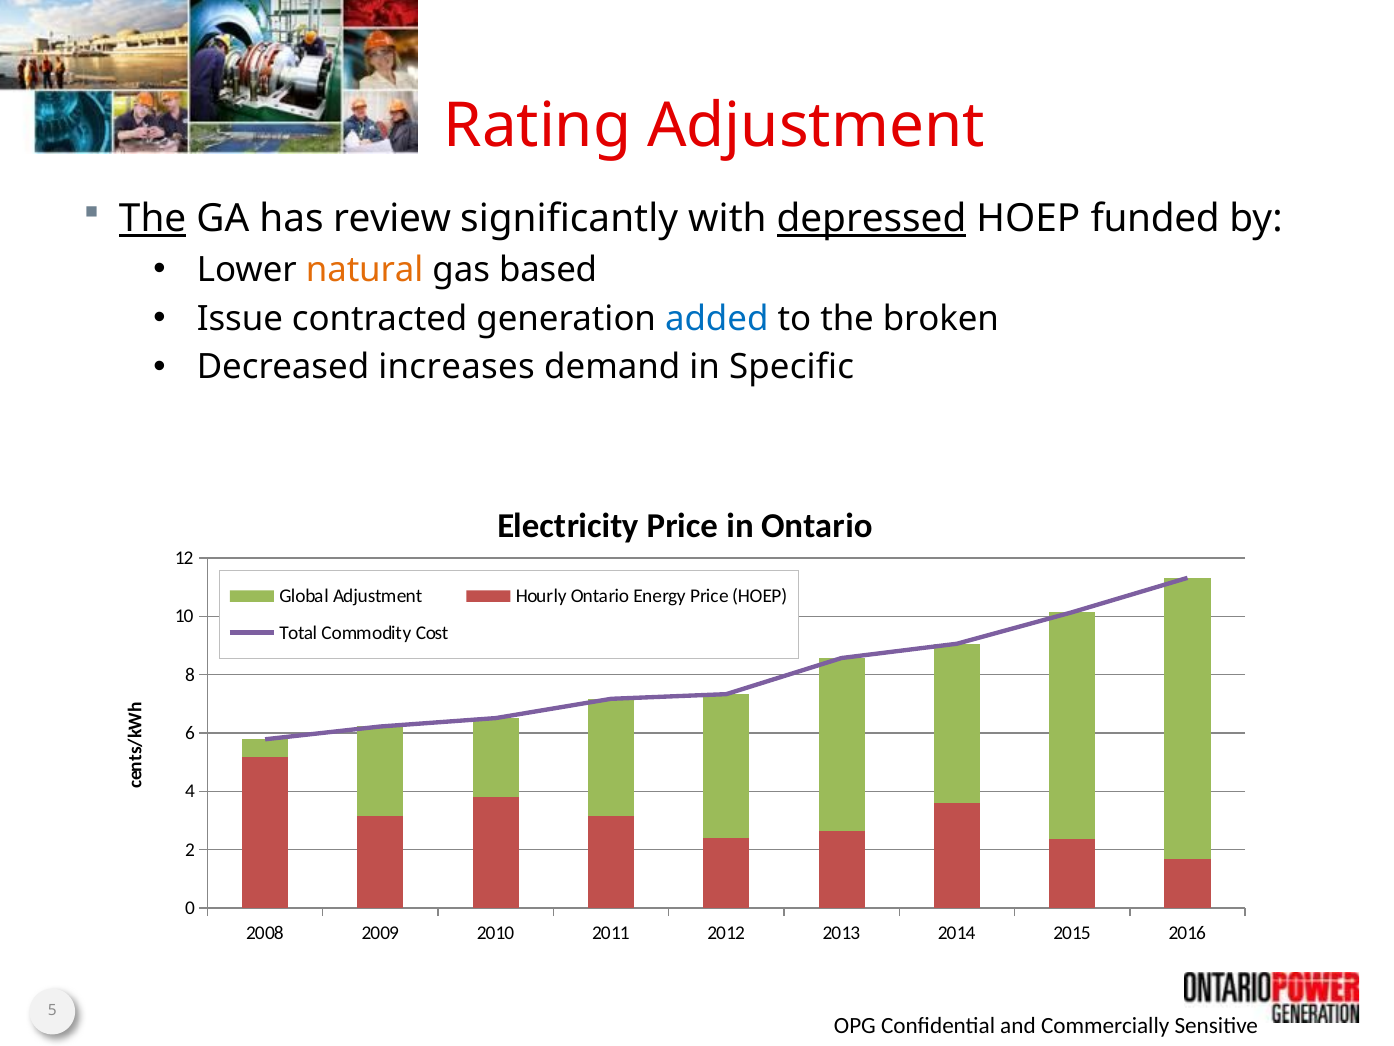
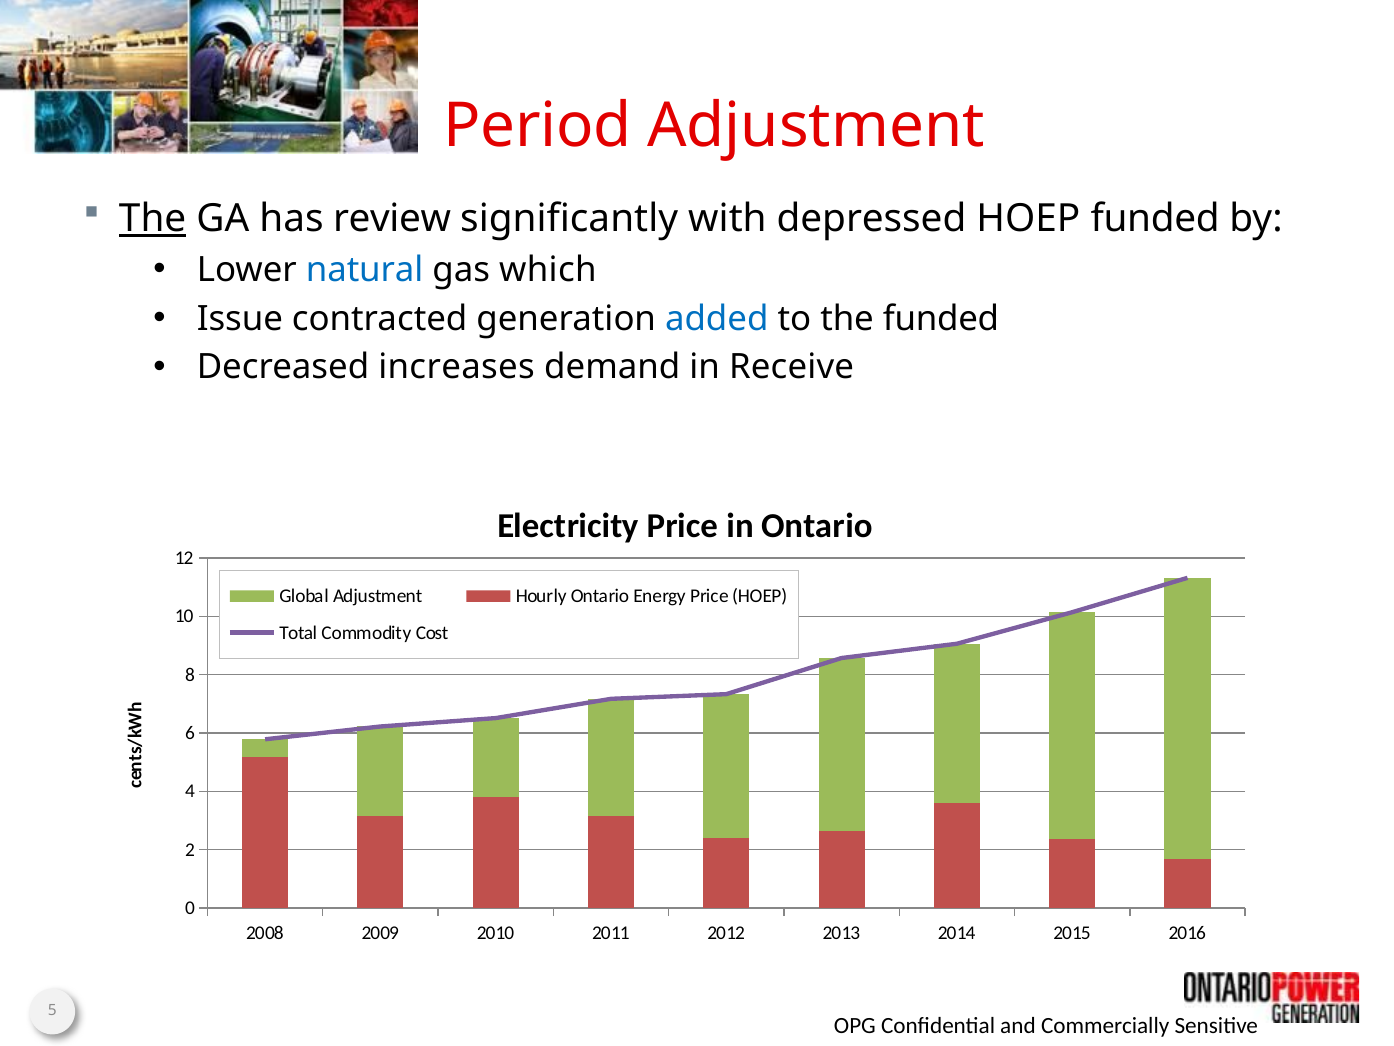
Rating: Rating -> Period (538, 126)
depressed underline: present -> none (872, 219)
natural colour: orange -> blue (365, 270)
based: based -> which (548, 270)
the broken: broken -> funded (941, 319)
Specific: Specific -> Receive (792, 367)
